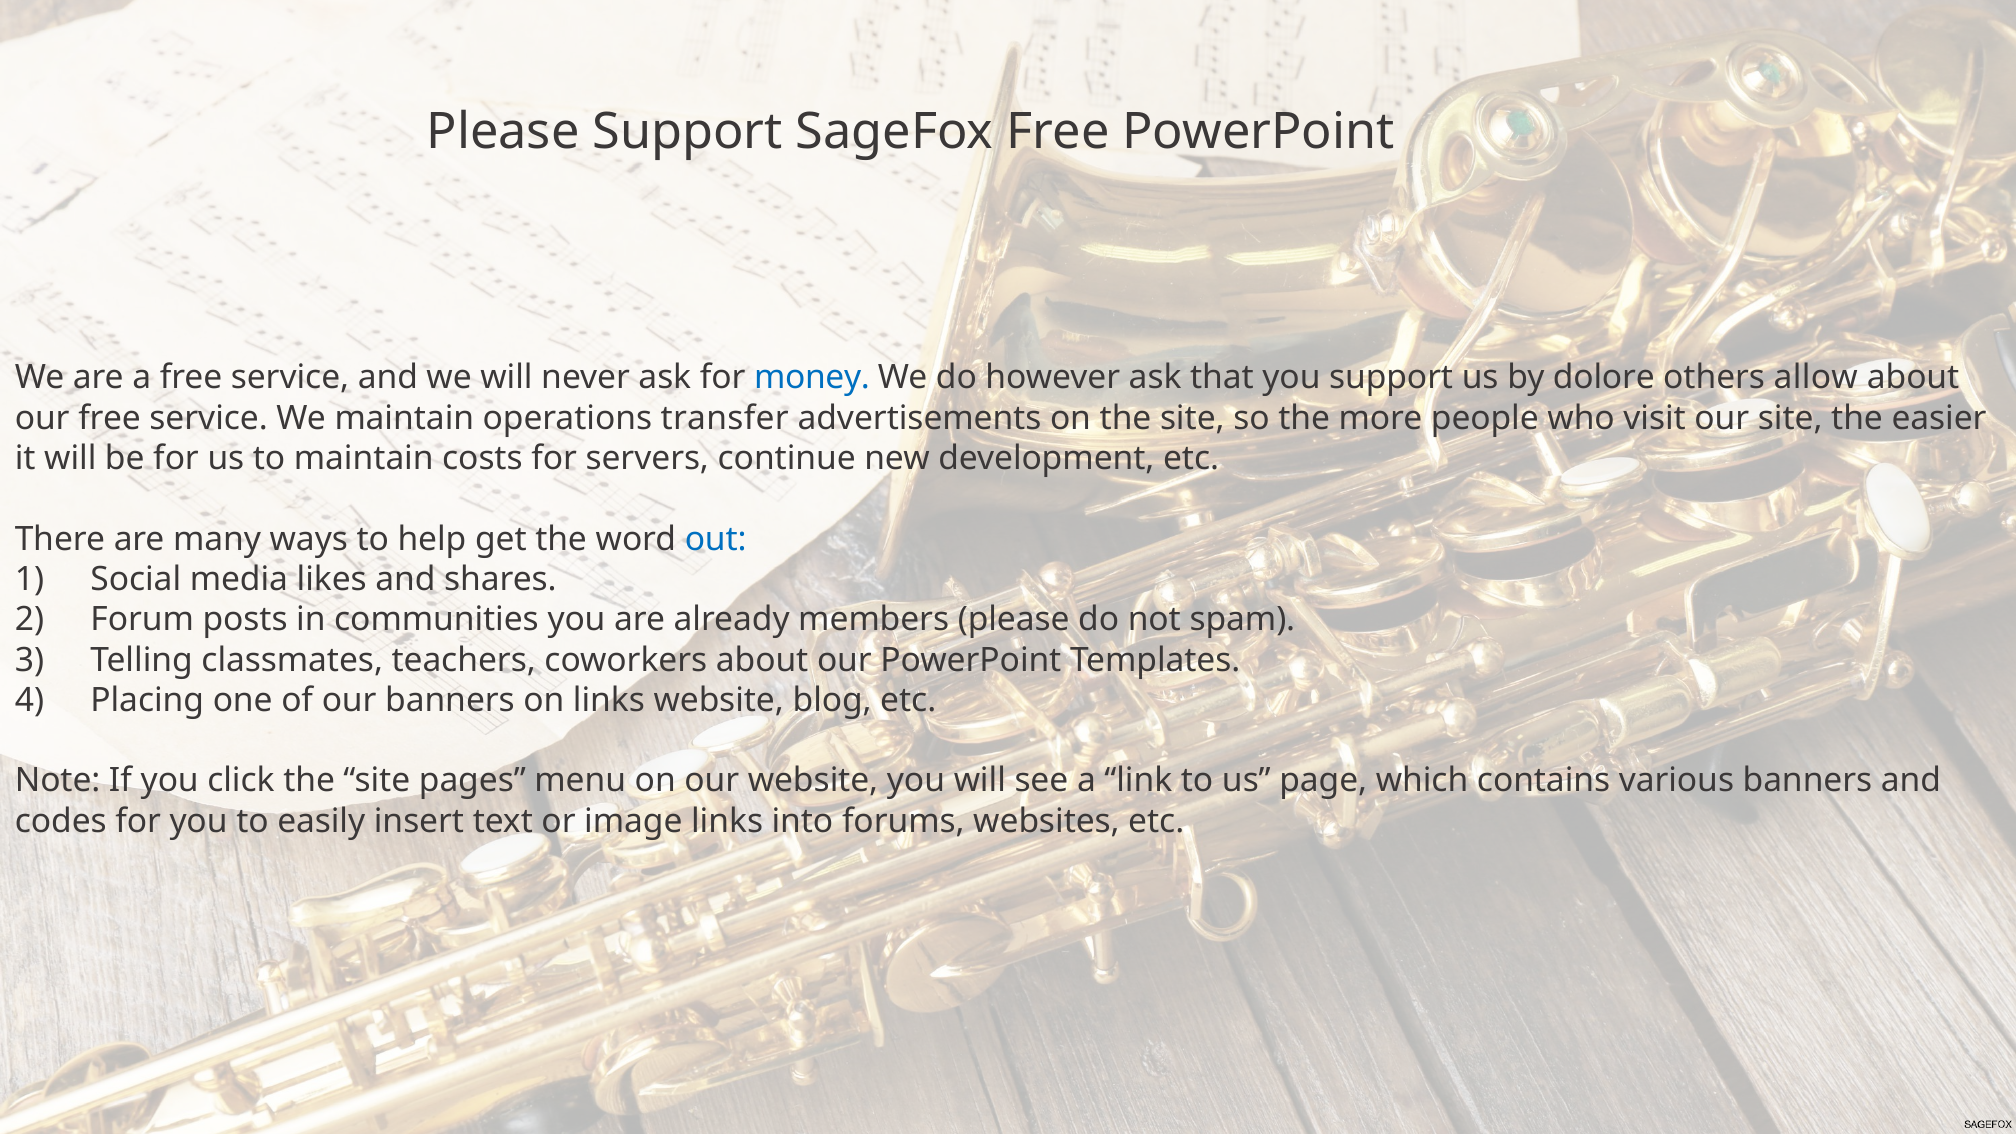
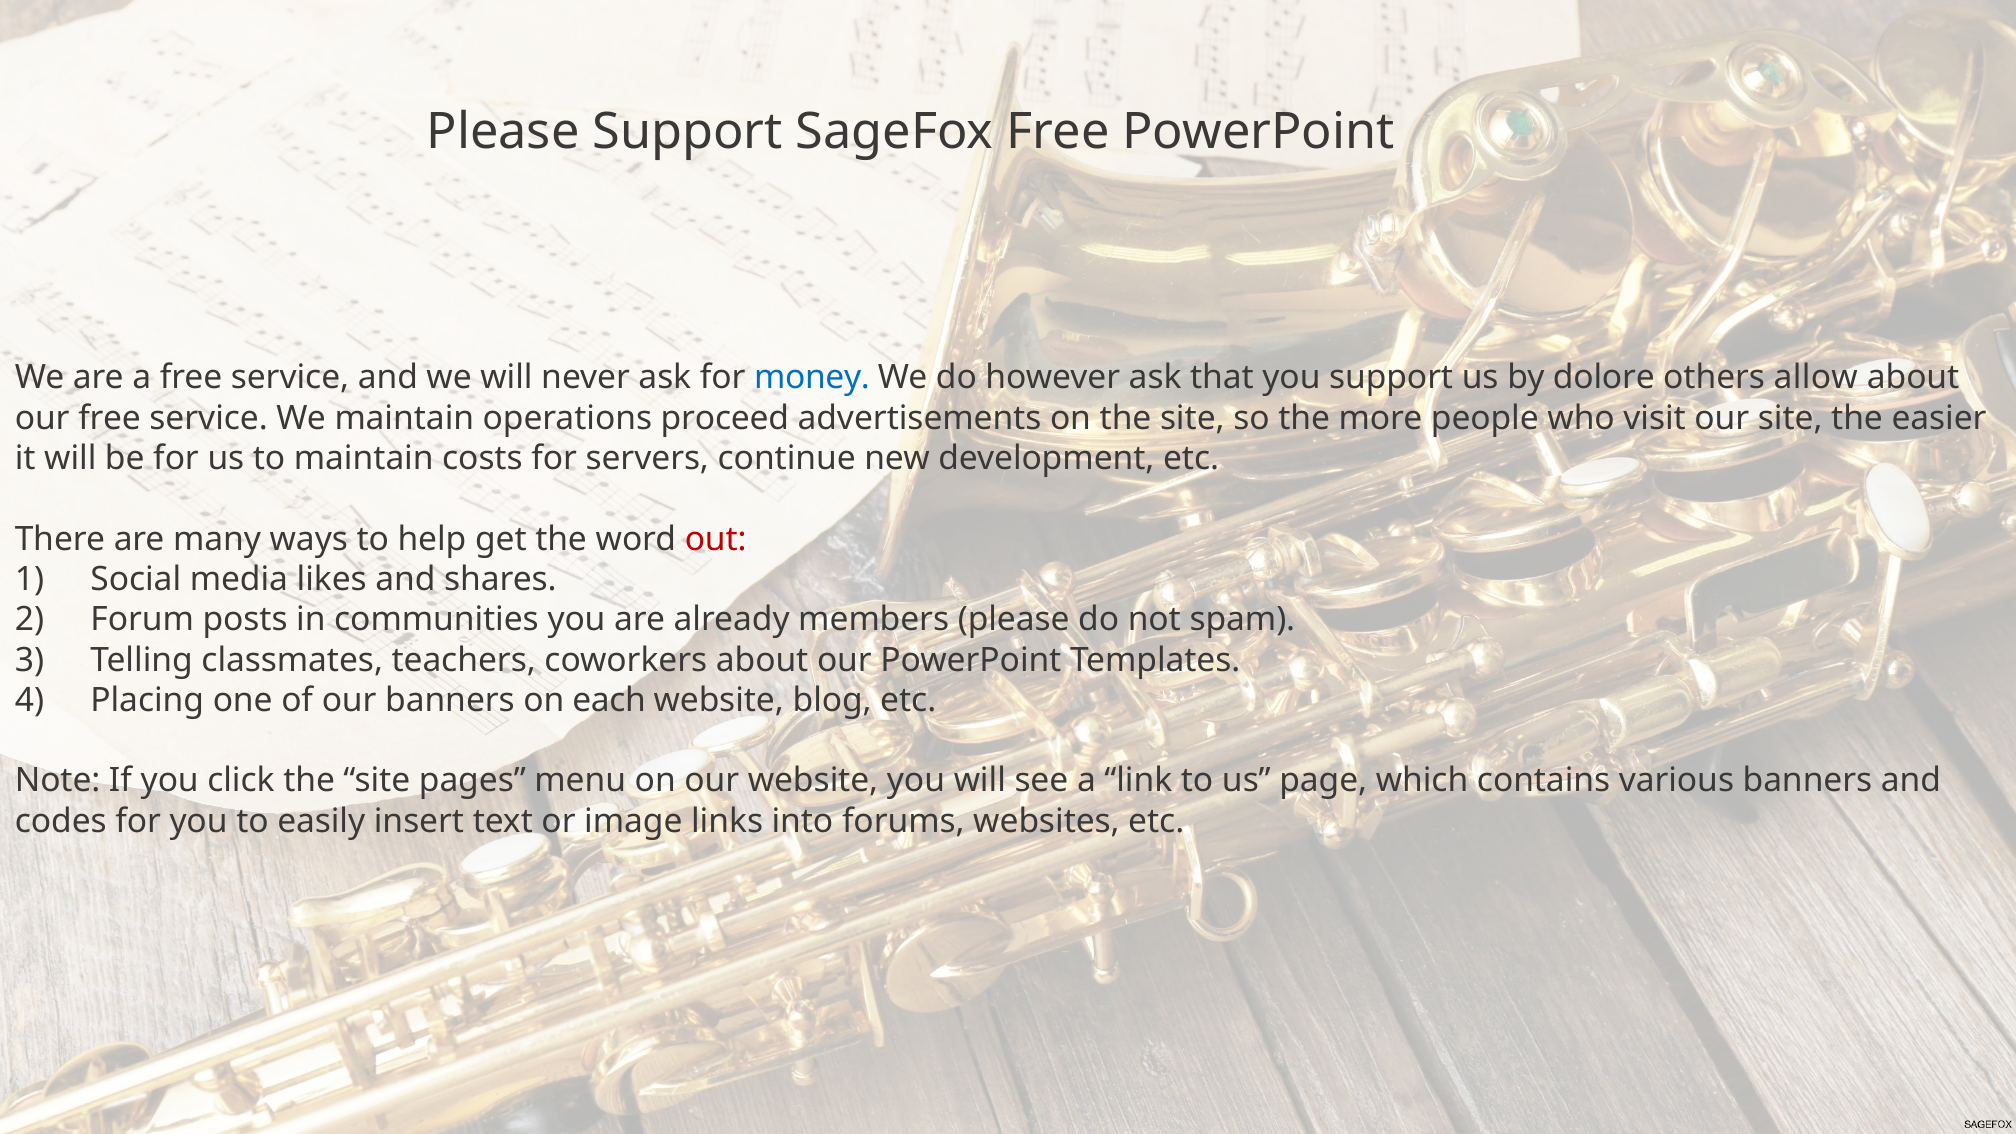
transfer: transfer -> proceed (725, 418)
out colour: blue -> red (716, 539)
on links: links -> each (609, 700)
